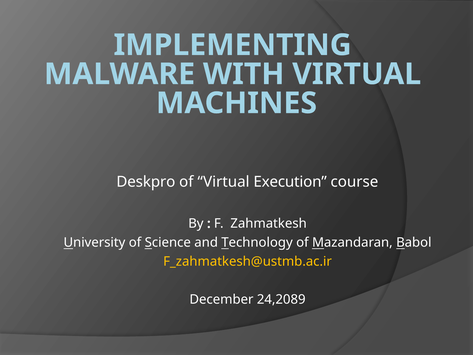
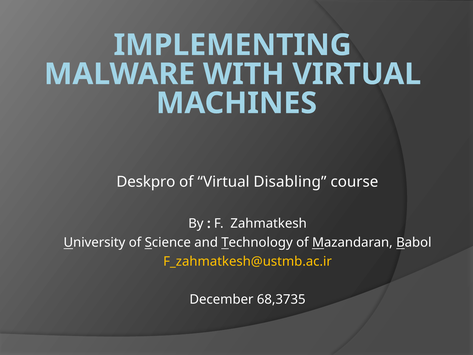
Execution: Execution -> Disabling (290, 182)
24,2089: 24,2089 -> 68,3735 (281, 299)
